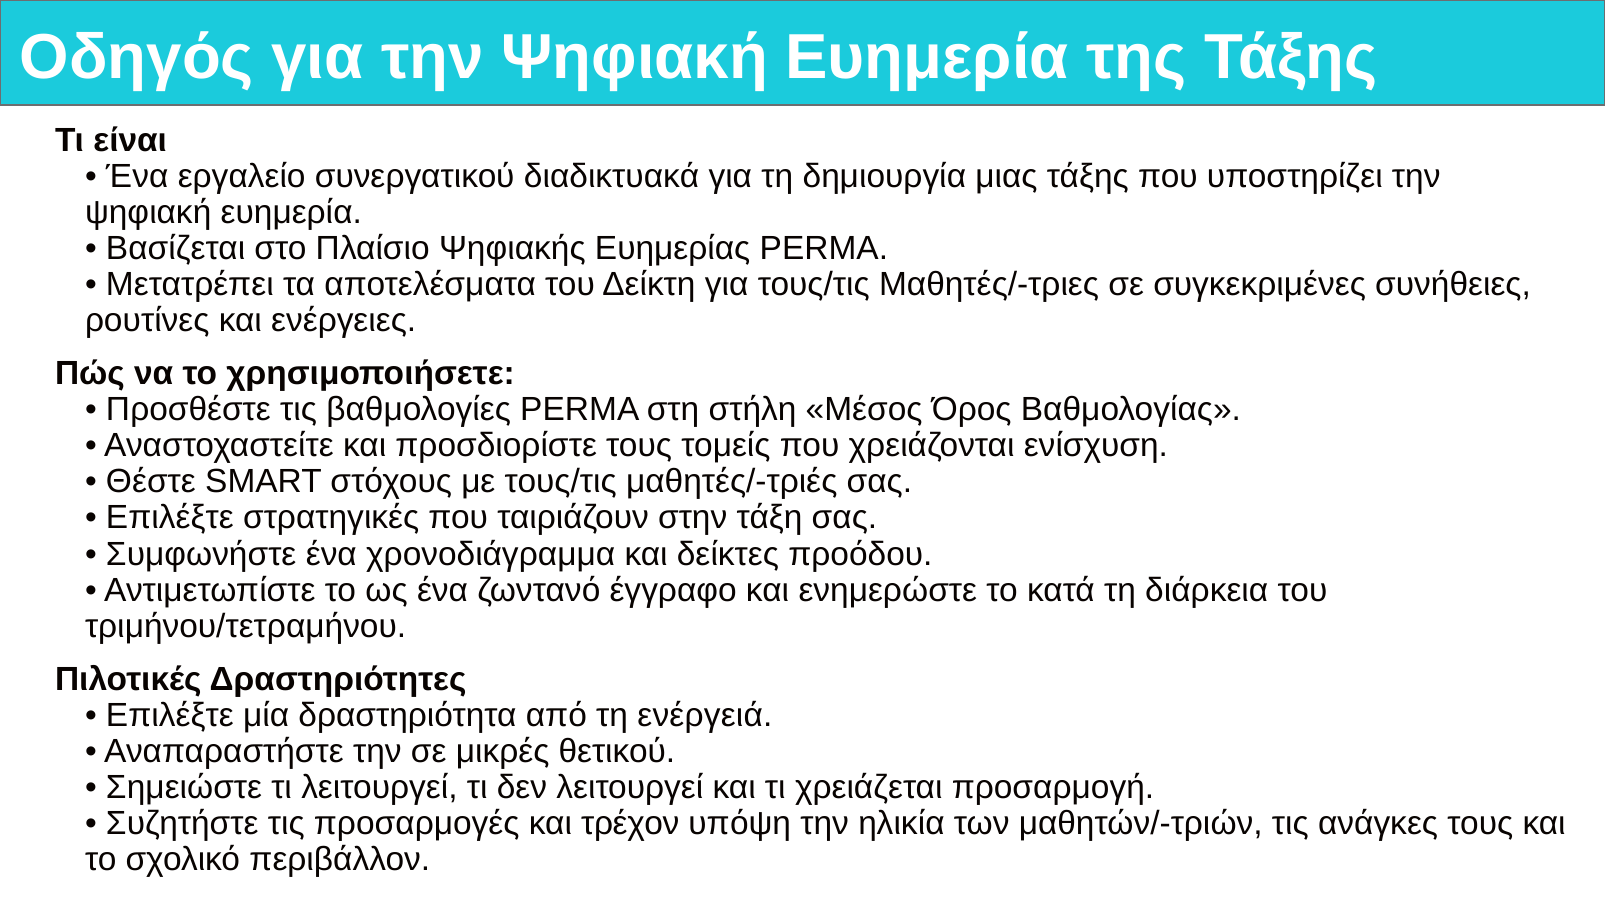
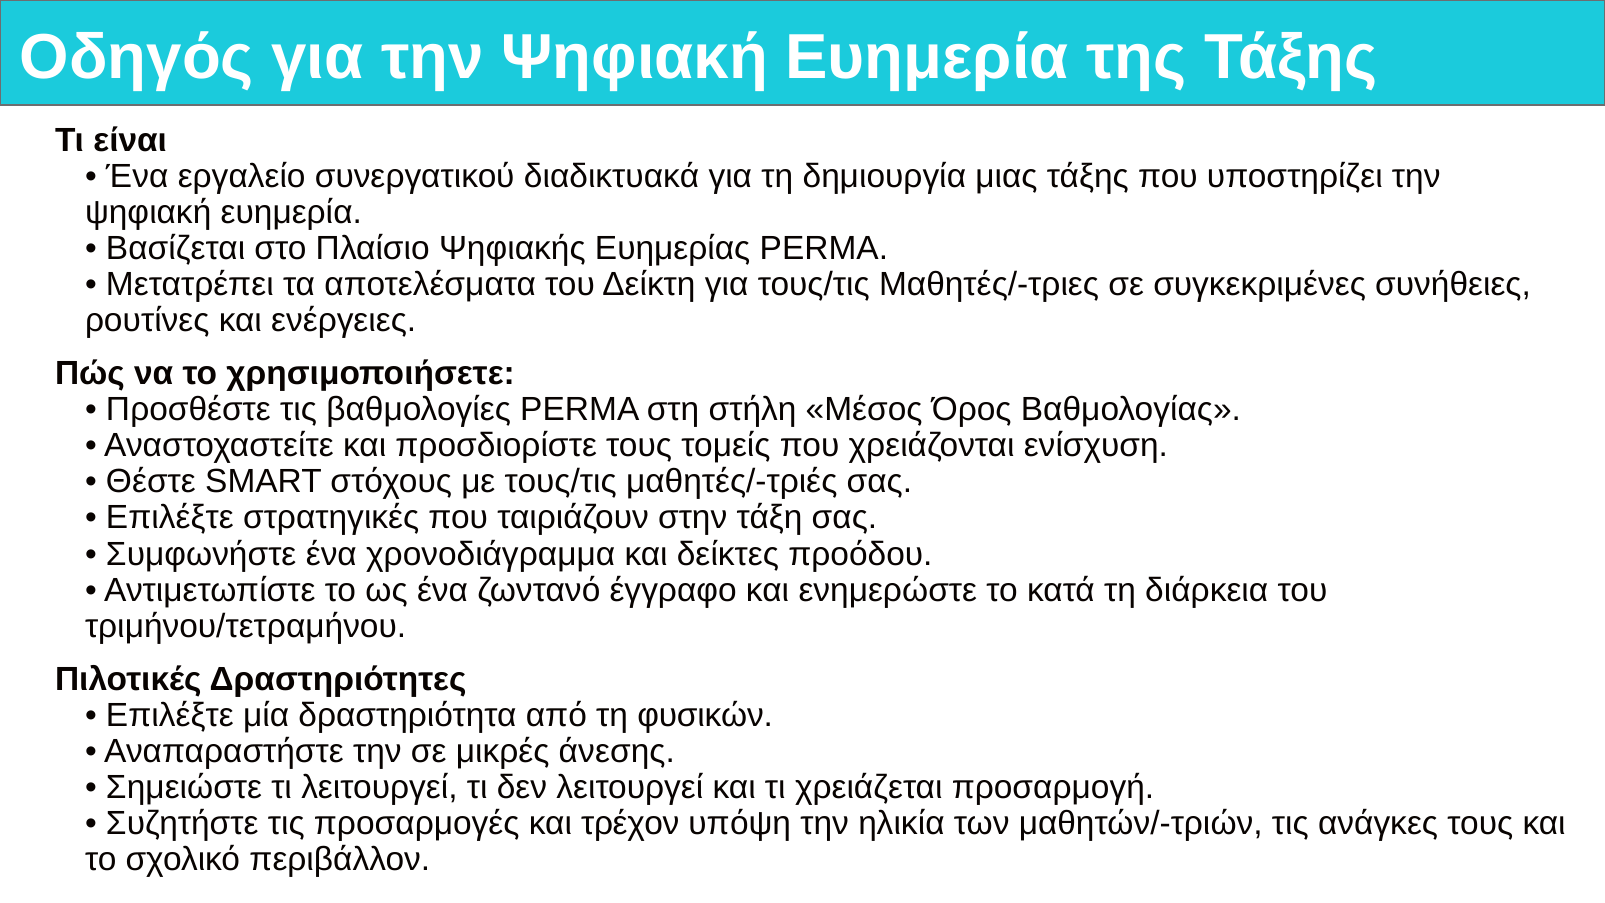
ενέργειά: ενέργειά -> φυσικών (705, 715)
θετικού: θετικού -> άνεσης (617, 751)
